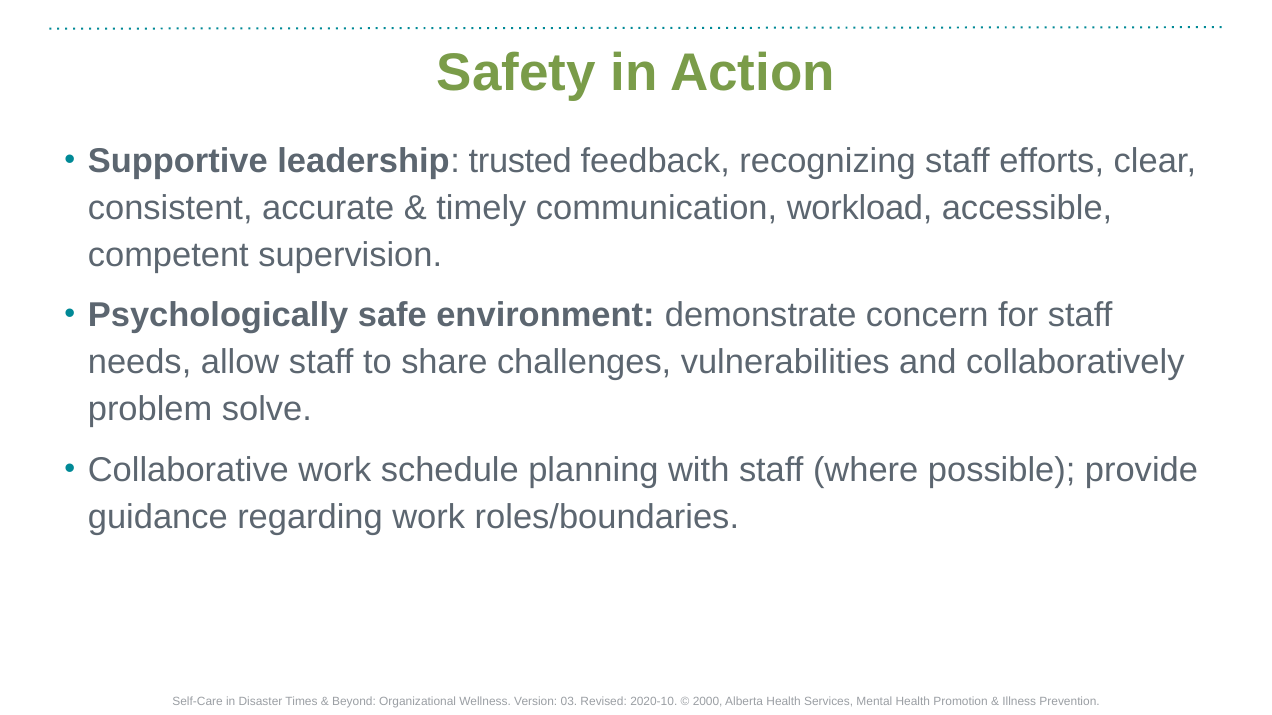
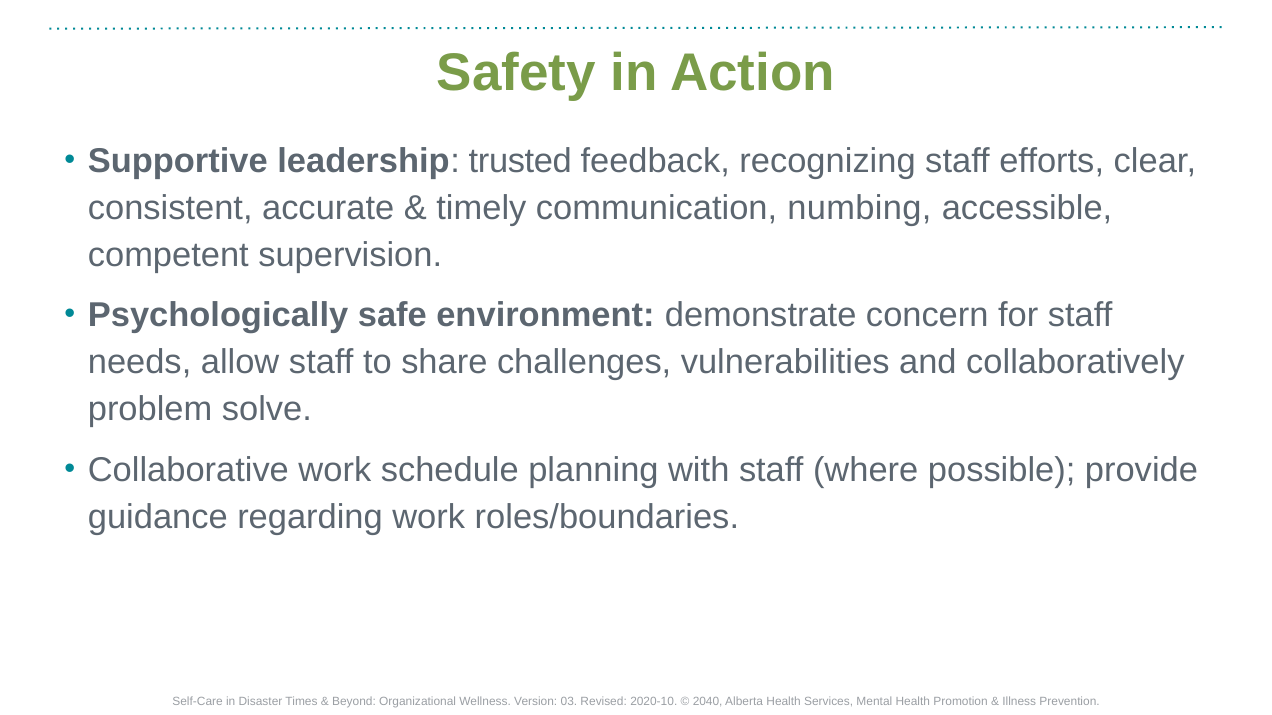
workload: workload -> numbing (859, 208)
2000: 2000 -> 2040 (708, 703)
